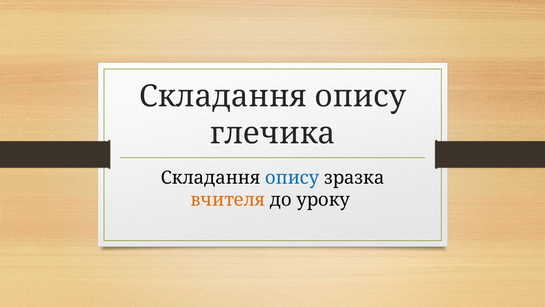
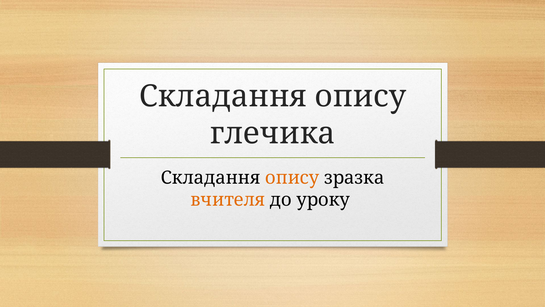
опису colour: blue -> orange (292, 178)
